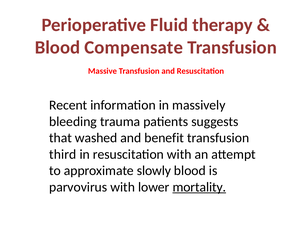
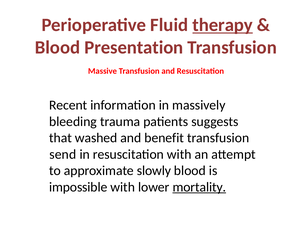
therapy underline: none -> present (223, 25)
Compensate: Compensate -> Presentation (134, 47)
third: third -> send (63, 155)
parvovirus: parvovirus -> impossible (78, 187)
